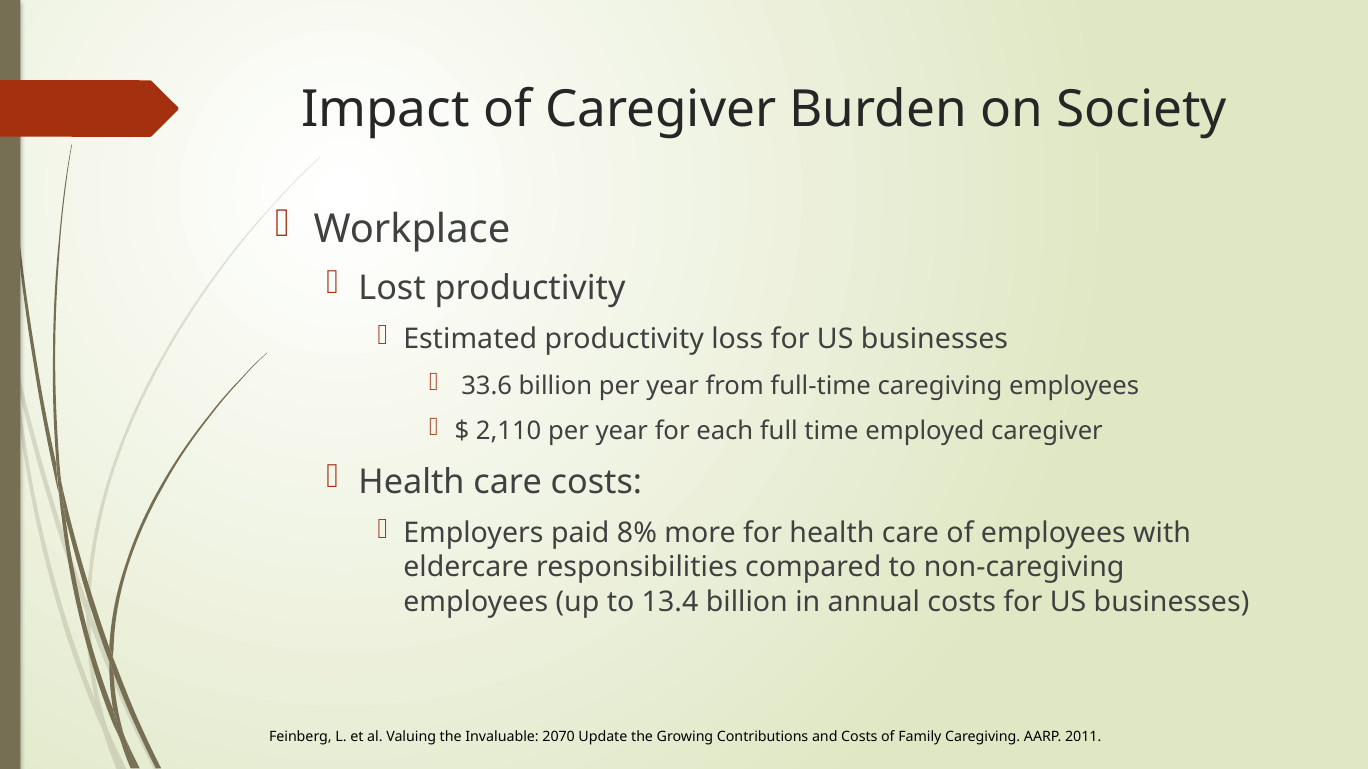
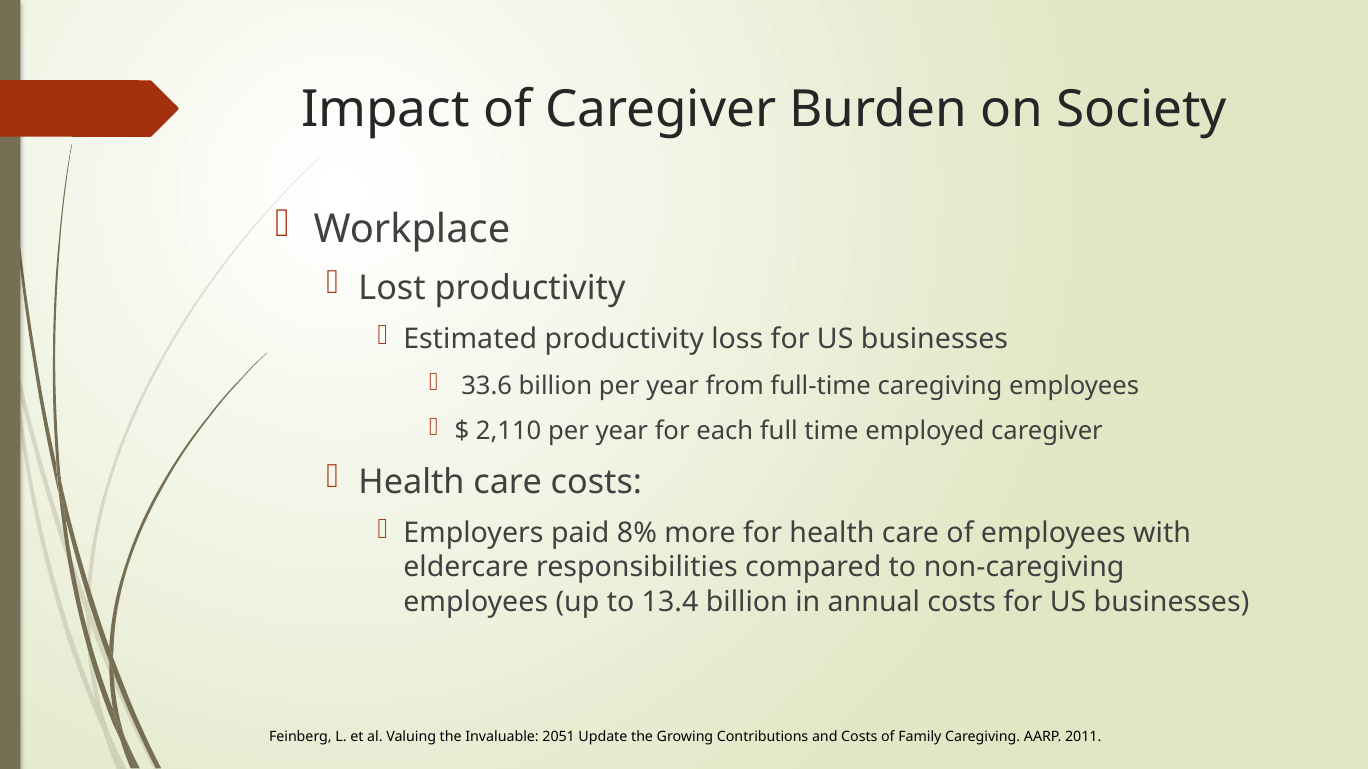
2070: 2070 -> 2051 (559, 737)
